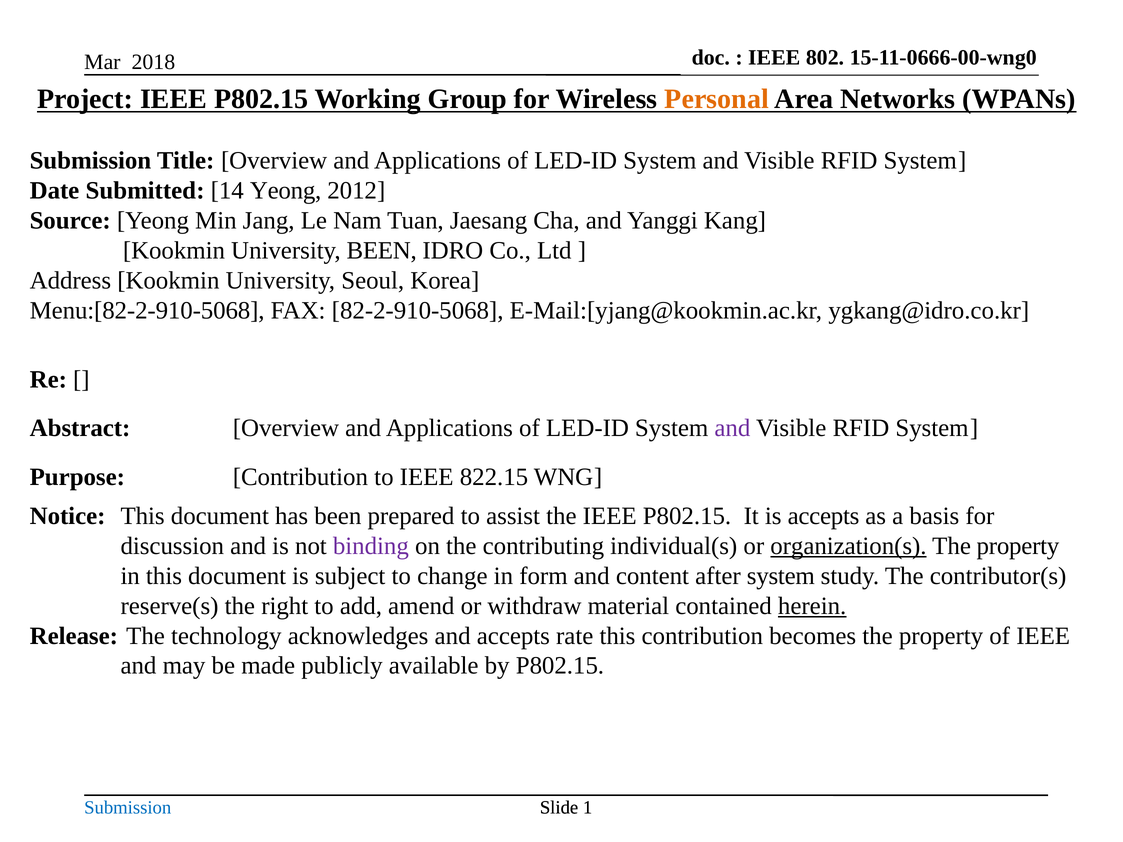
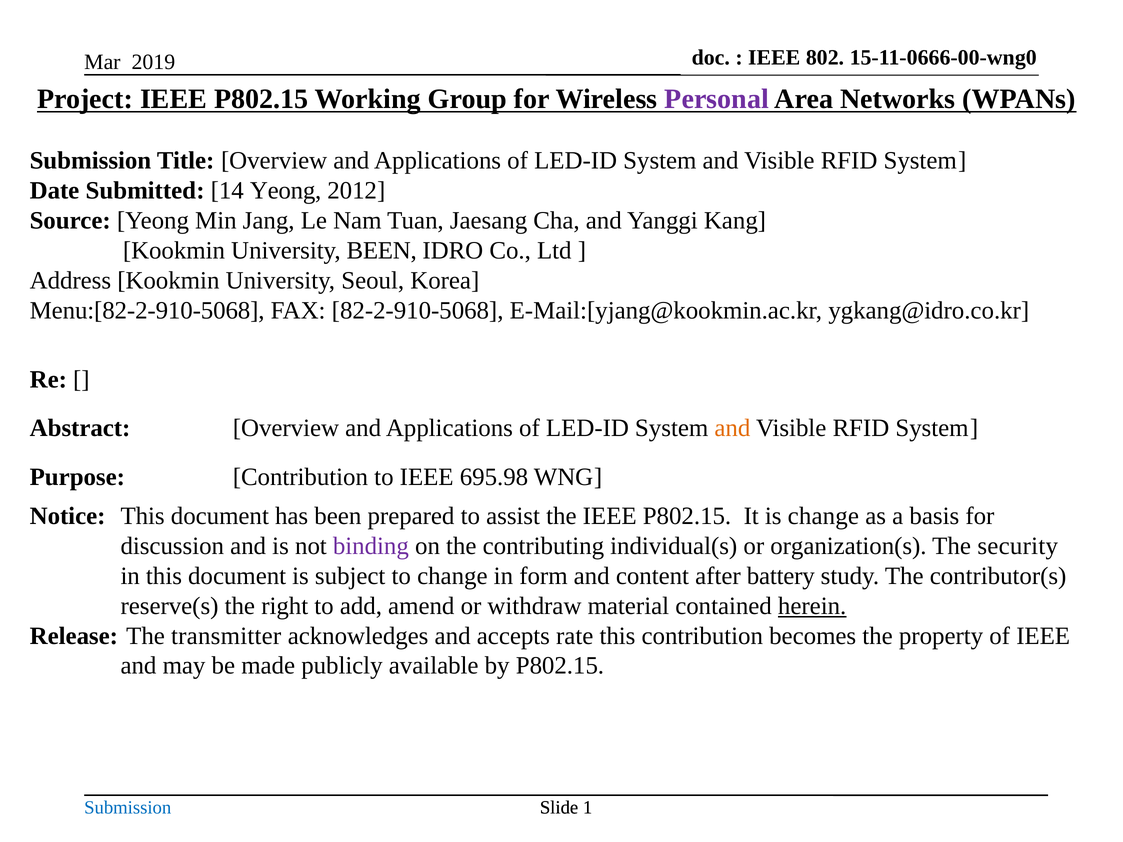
2018: 2018 -> 2019 (153, 62)
Personal colour: orange -> purple (717, 99)
and colour: purple -> orange (732, 428)
822.15: 822.15 -> 695.98 (494, 477)
is accepts: accepts -> change (823, 516)
organization(s underline: present -> none (848, 546)
property: property -> security (1018, 546)
after system: system -> battery (781, 576)
technology: technology -> transmitter (226, 636)
